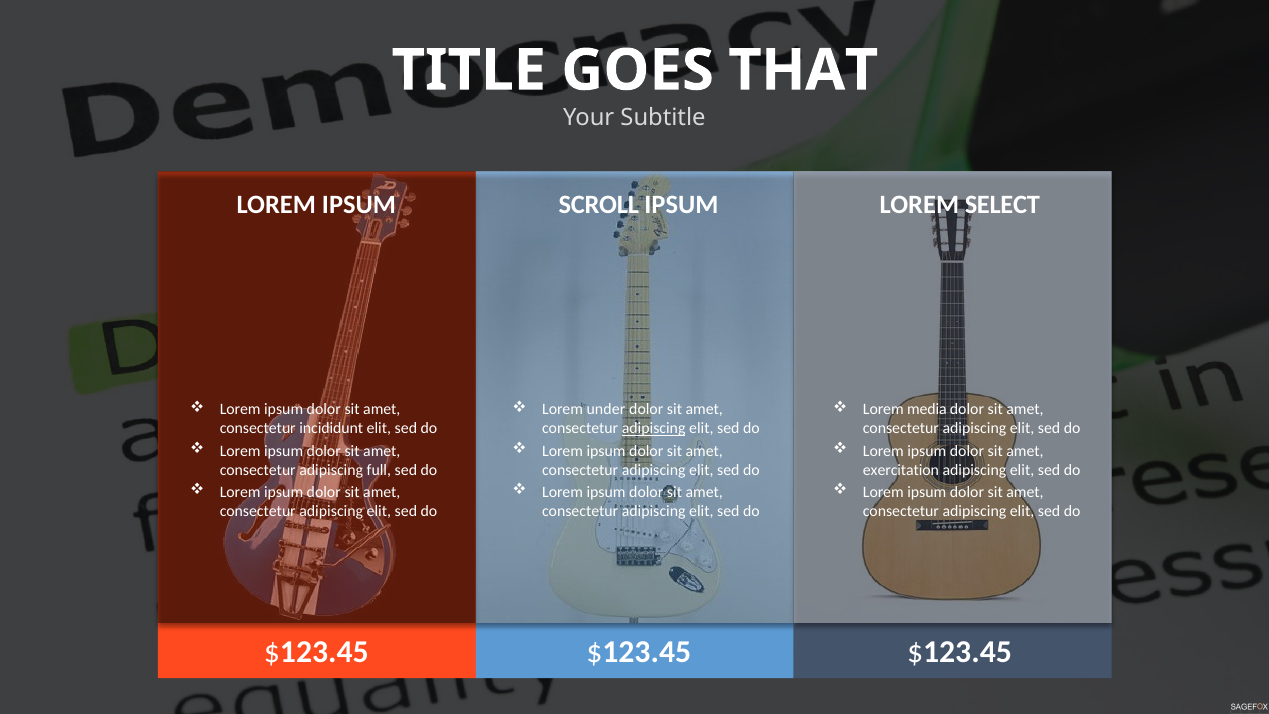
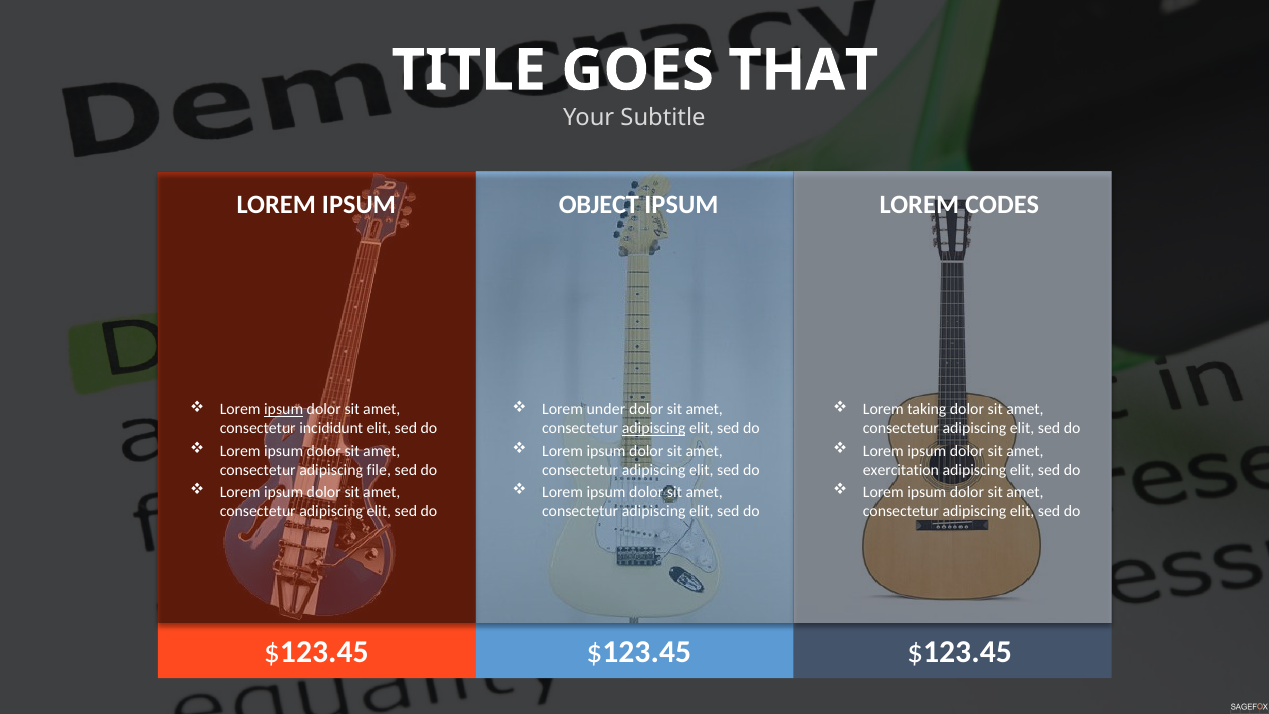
SCROLL: SCROLL -> OBJECT (599, 204)
SELECT: SELECT -> CODES (1002, 204)
ipsum underline: none -> present (284, 409)
media: media -> taking (927, 409)
full: full -> file (379, 470)
